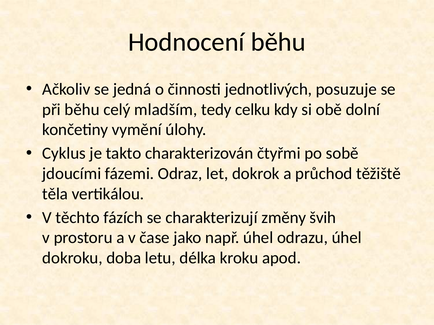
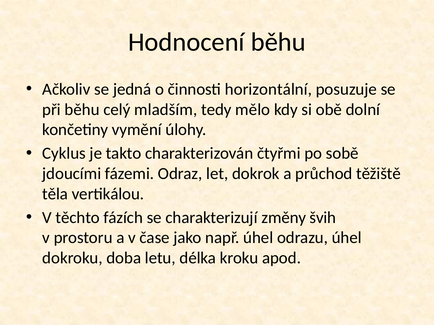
jednotlivých: jednotlivých -> horizontální (268, 89)
celku: celku -> mělo (253, 110)
